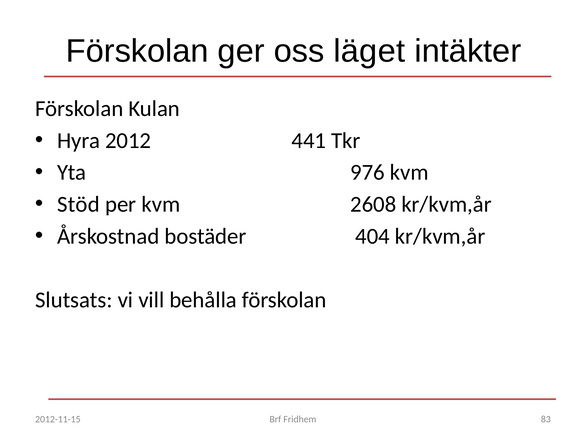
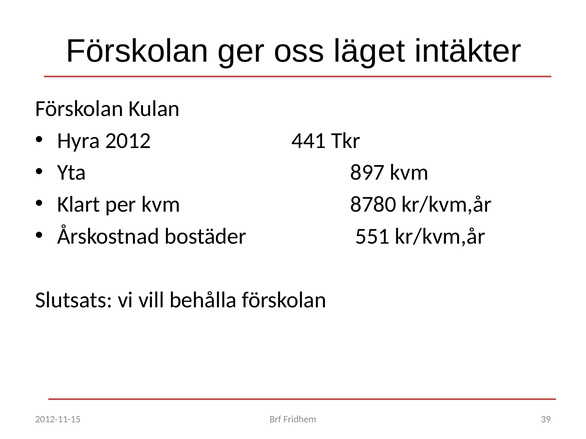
976: 976 -> 897 (367, 173)
Stöd: Stöd -> Klart (79, 205)
2608: 2608 -> 8780 (373, 205)
404: 404 -> 551 (373, 236)
83: 83 -> 39 (546, 420)
